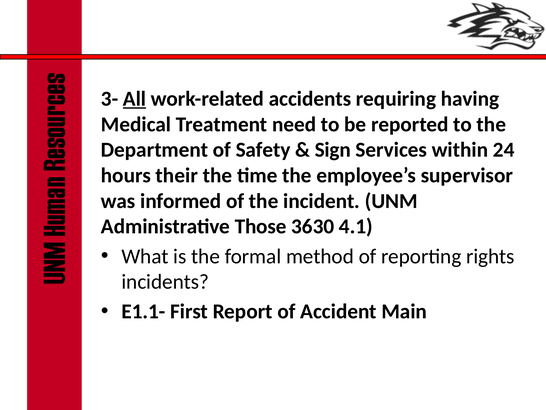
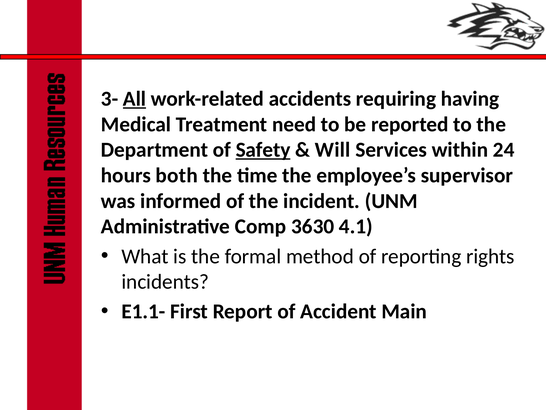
Safety underline: none -> present (263, 150)
Sign: Sign -> Will (333, 150)
their: their -> both (177, 175)
Those: Those -> Comp (261, 226)
